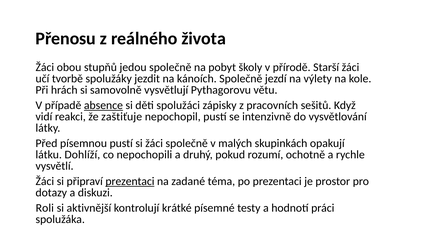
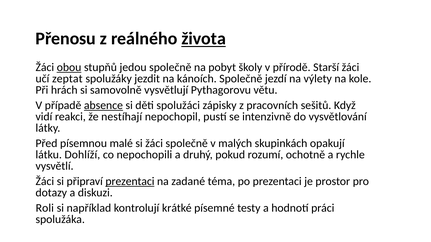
života underline: none -> present (204, 39)
obou underline: none -> present (69, 67)
tvorbě: tvorbě -> zeptat (67, 79)
zaštiťuje: zaštiťuje -> nestíhají (122, 117)
písemnou pustí: pustí -> malé (121, 144)
aktivnější: aktivnější -> například (89, 208)
